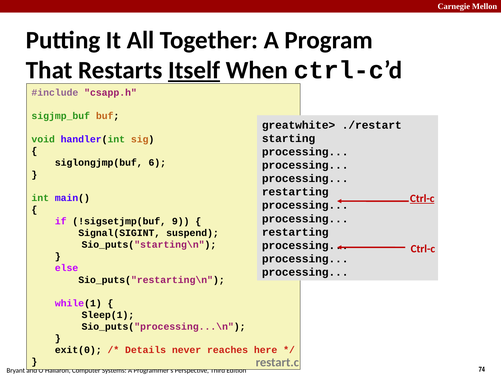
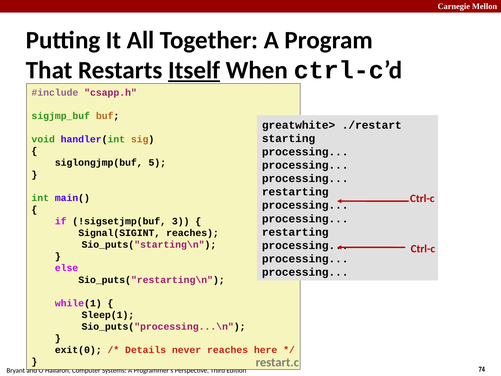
6: 6 -> 5 (157, 163)
Ctrl-c underline: present -> none (422, 198)
9: 9 -> 3 (181, 221)
Signal(SIGINT suspend: suspend -> reaches (193, 233)
